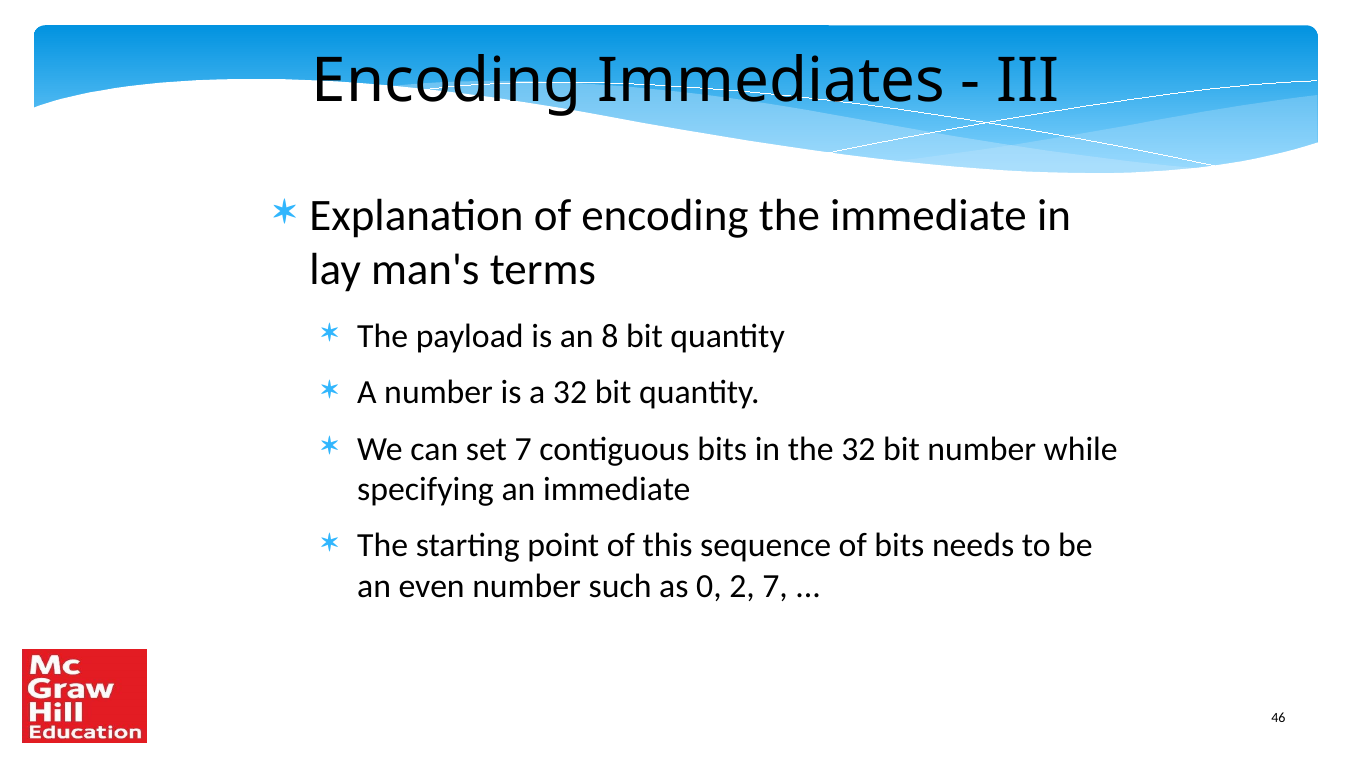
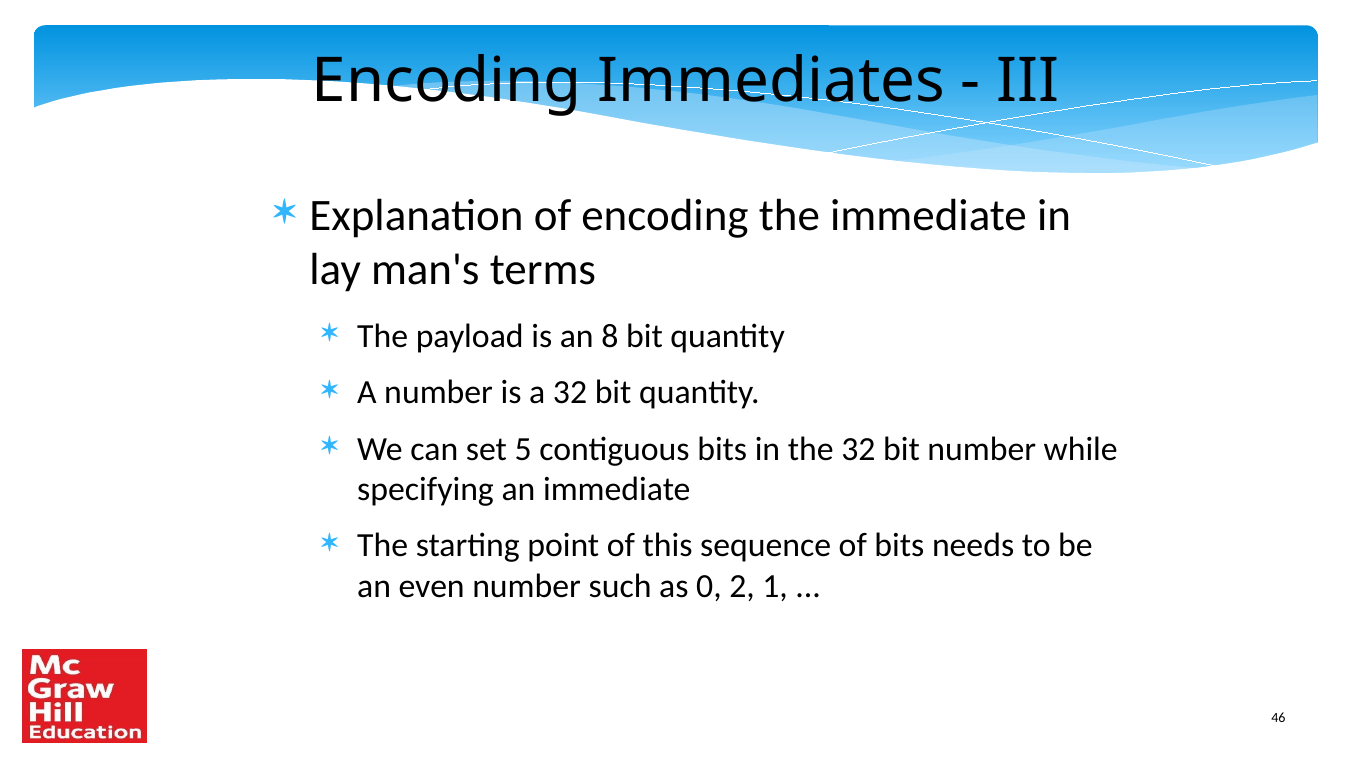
set 7: 7 -> 5 (523, 449)
2 7: 7 -> 1 (775, 587)
